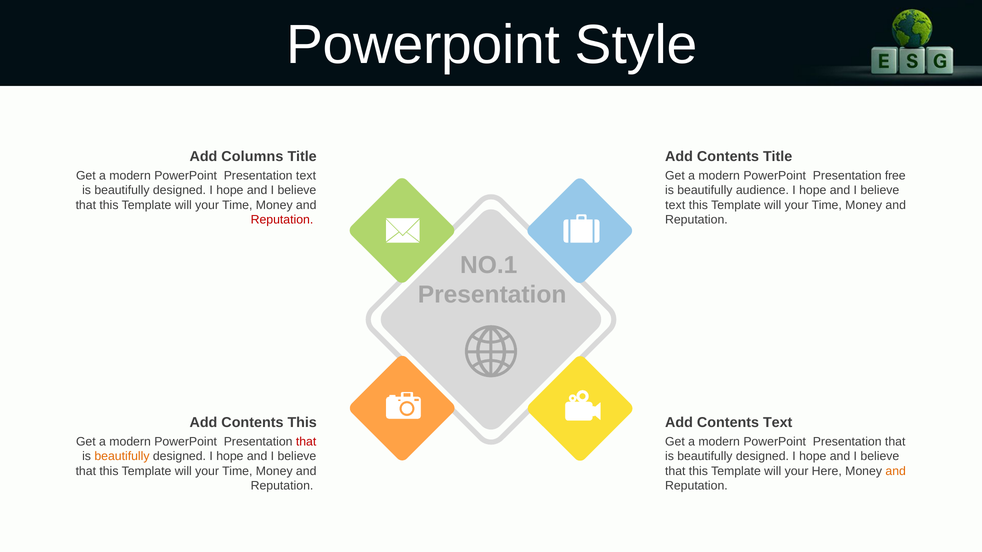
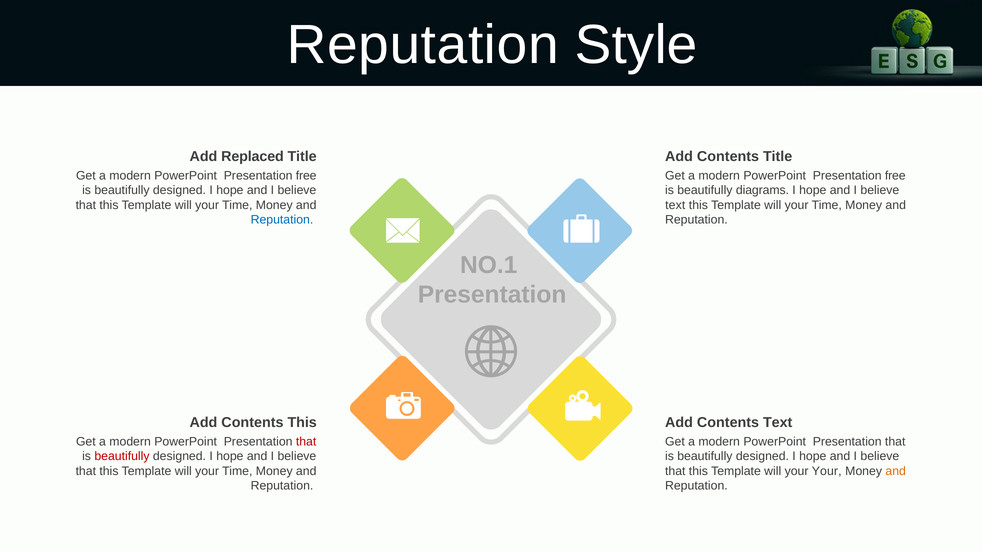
Powerpoint: Powerpoint -> Reputation (423, 45)
Columns: Columns -> Replaced (253, 157)
text: text -> free (306, 176)
audience: audience -> diagrams (762, 190)
Reputation colour: red -> blue (282, 220)
beautifully colour: orange -> red (122, 457)
your Here: Here -> Your (827, 471)
